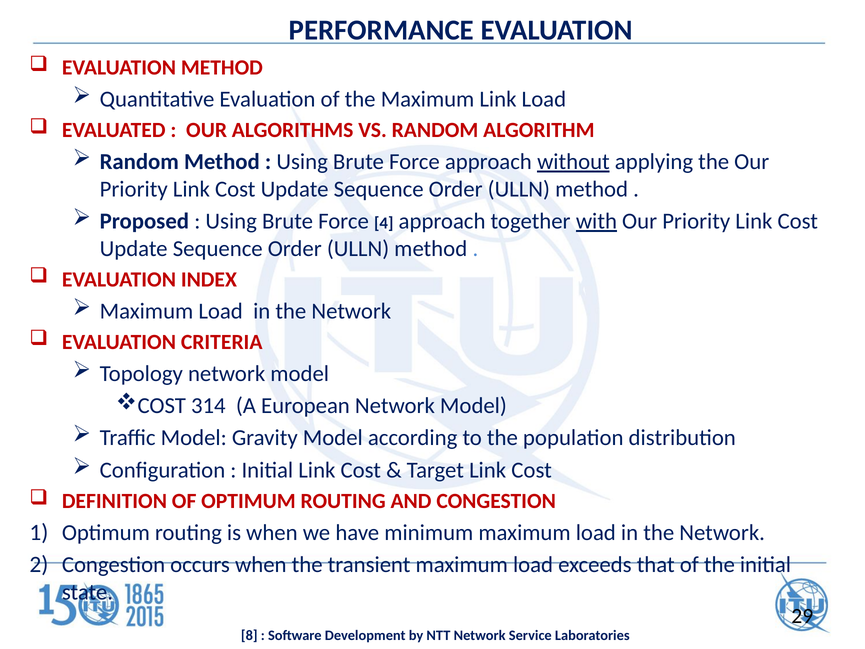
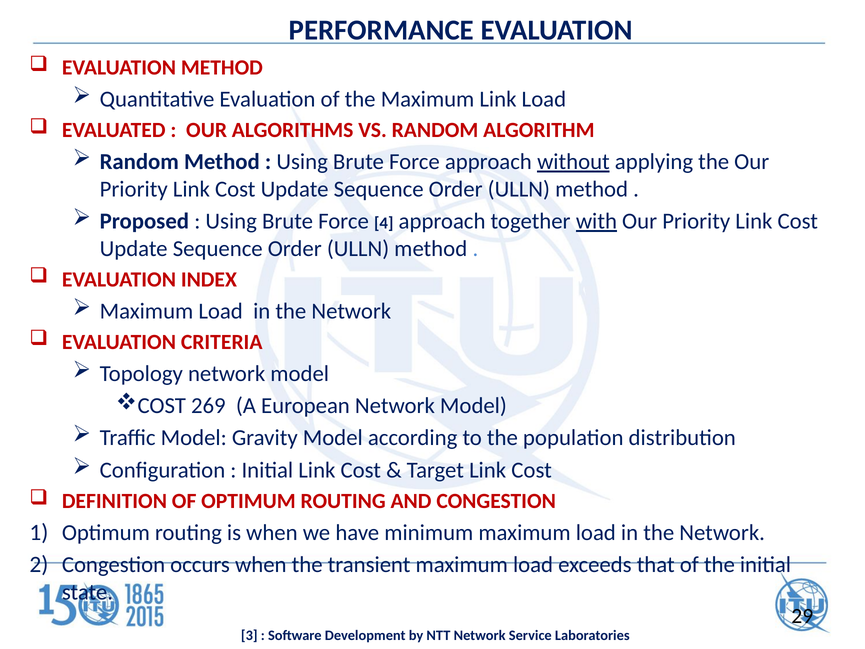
314: 314 -> 269 (208, 406)
8: 8 -> 3 (249, 635)
